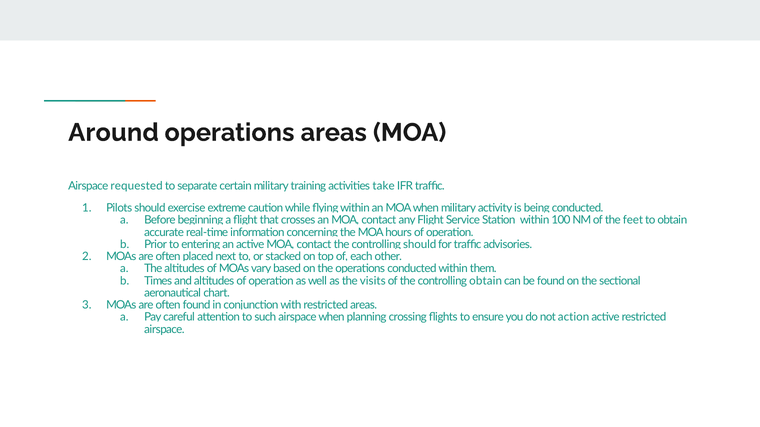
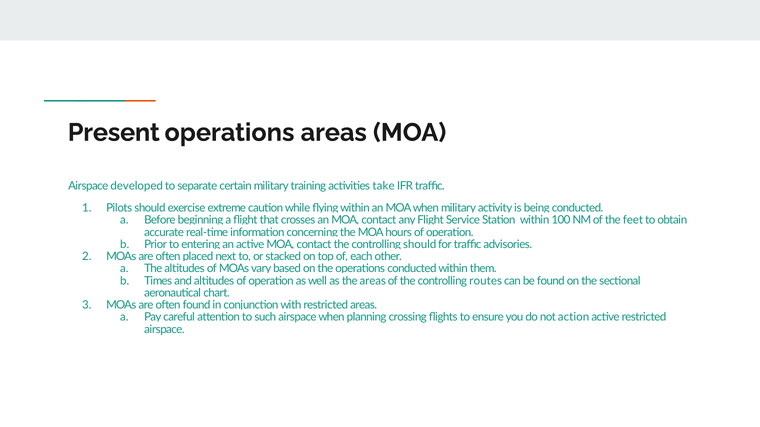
Around: Around -> Present (114, 133)
requested: requested -> developed (137, 186)
the visits: visits -> areas (373, 281)
controlling obtain: obtain -> routes (486, 281)
